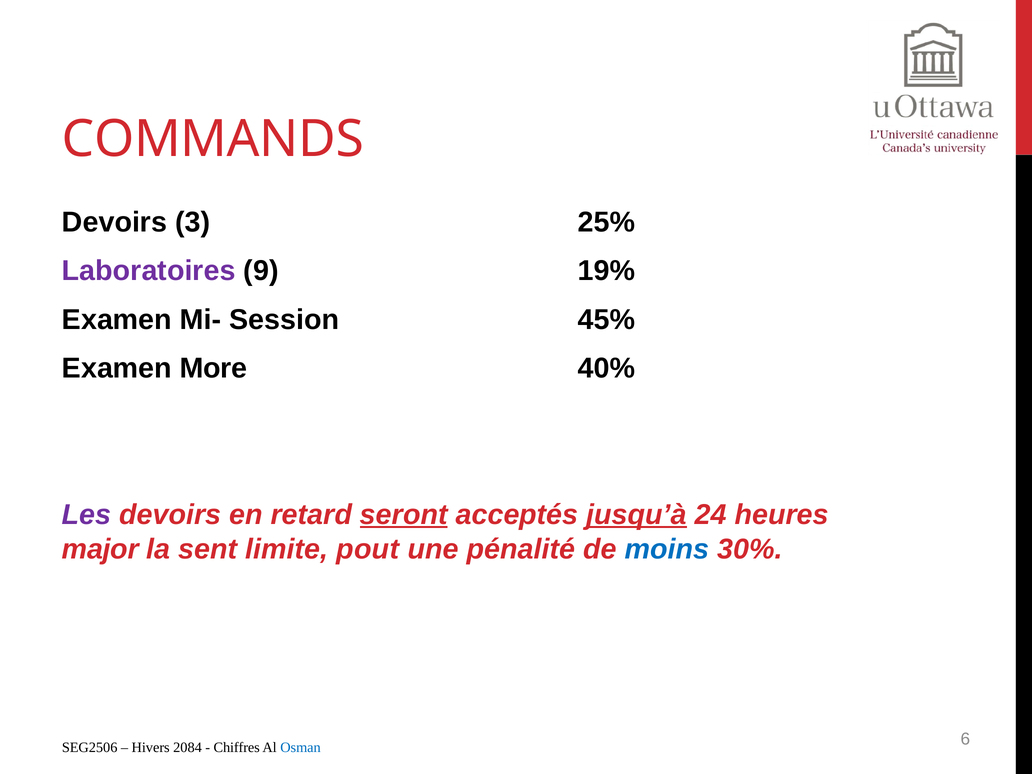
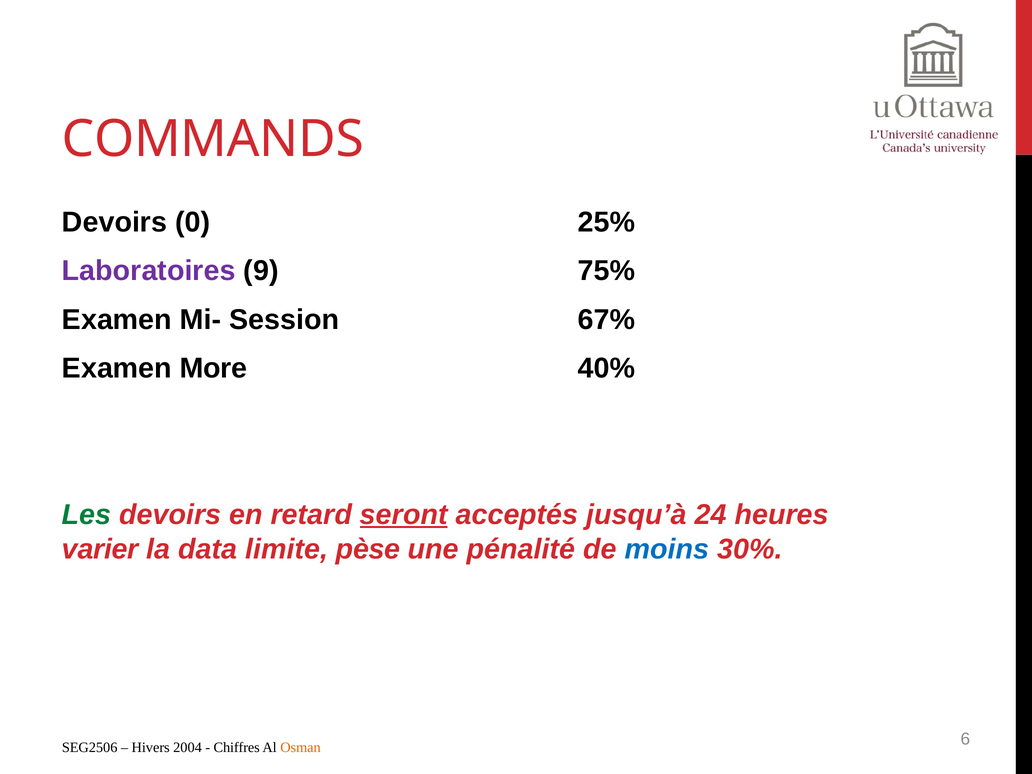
3: 3 -> 0 (193, 222)
19%: 19% -> 75% (607, 271)
45%: 45% -> 67% (607, 320)
Les colour: purple -> green (87, 515)
jusqu’à underline: present -> none (637, 515)
major: major -> varier (100, 549)
sent: sent -> data (208, 549)
pout: pout -> pèse (368, 549)
2084: 2084 -> 2004 (188, 748)
Osman colour: blue -> orange (301, 748)
